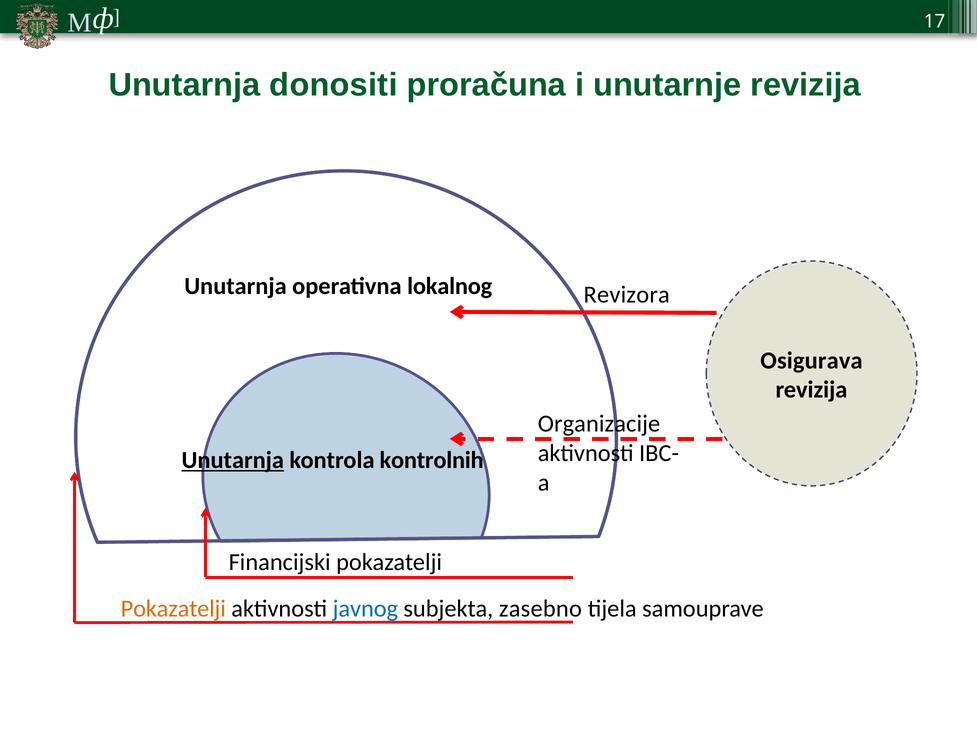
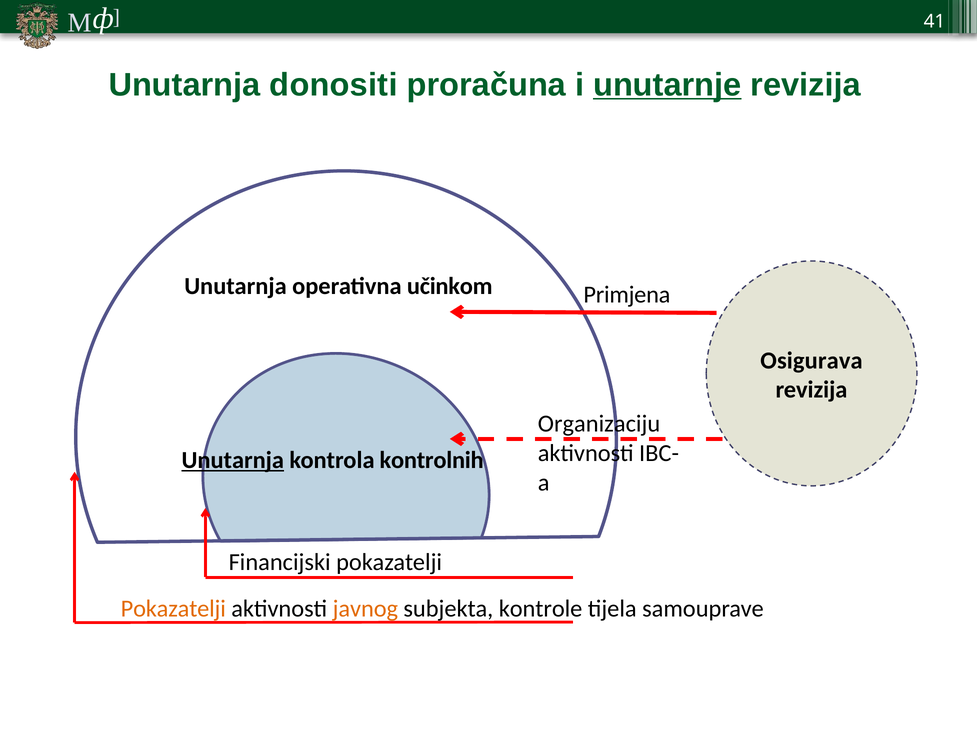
17: 17 -> 41 (935, 21)
unutarnje underline: none -> present (667, 85)
lokalnog: lokalnog -> učinkom (450, 286)
Revizora: Revizora -> Primjena (627, 294)
Organizacije: Organizacije -> Organizaciju (599, 424)
javnog colour: blue -> orange (365, 608)
zasebno: zasebno -> kontrole (541, 608)
